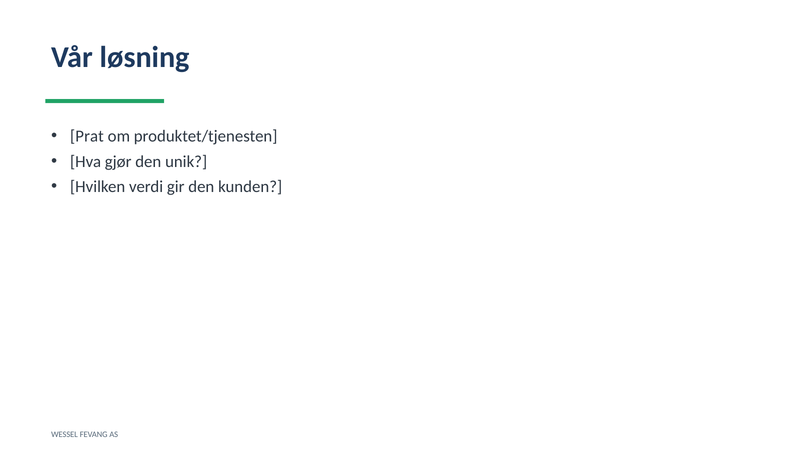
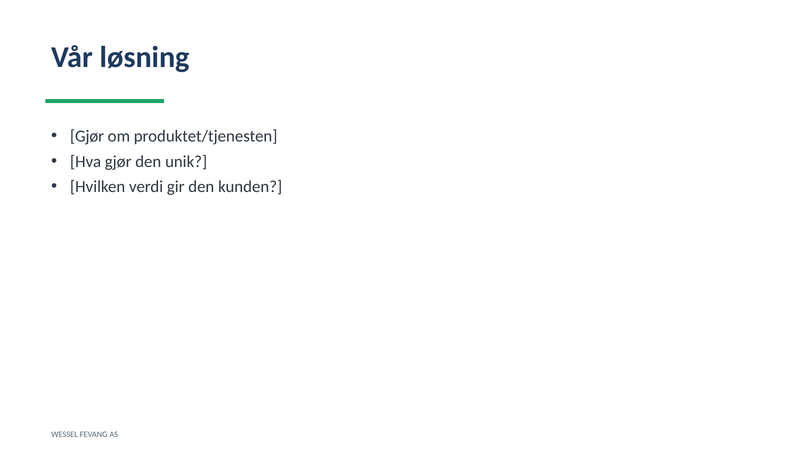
Prat: Prat -> Gjør (87, 136)
